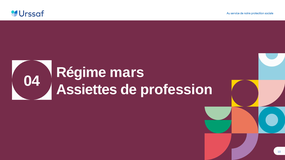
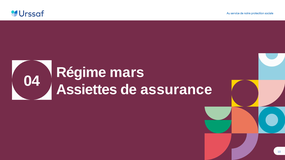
profession: profession -> assurance (176, 90)
